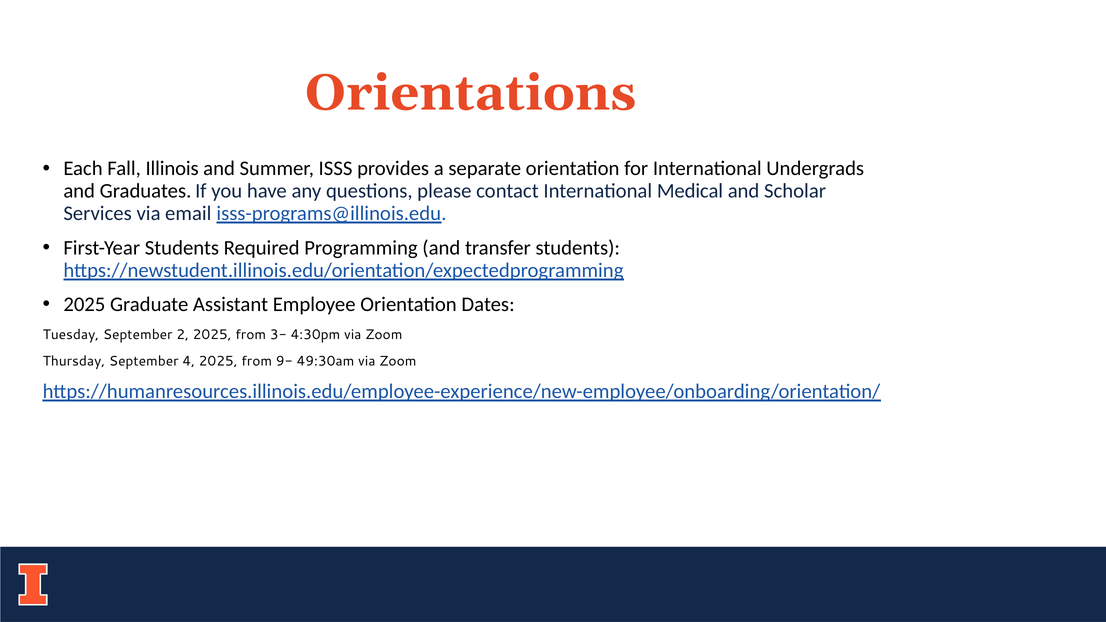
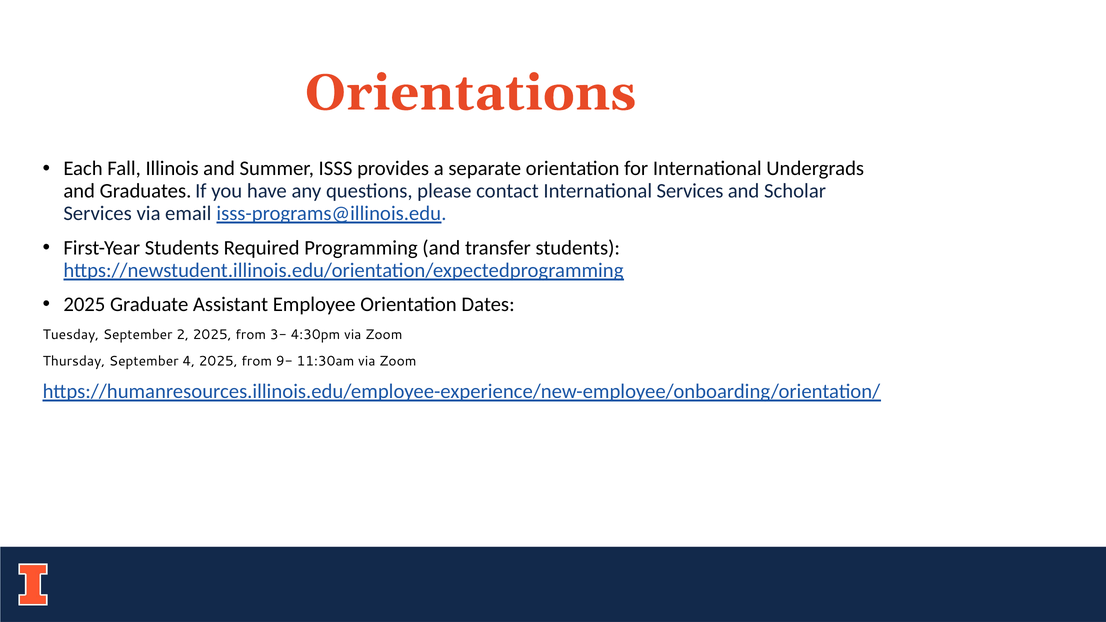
International Medical: Medical -> Services (690, 191)
49:30am: 49:30am -> 11:30am (325, 361)
